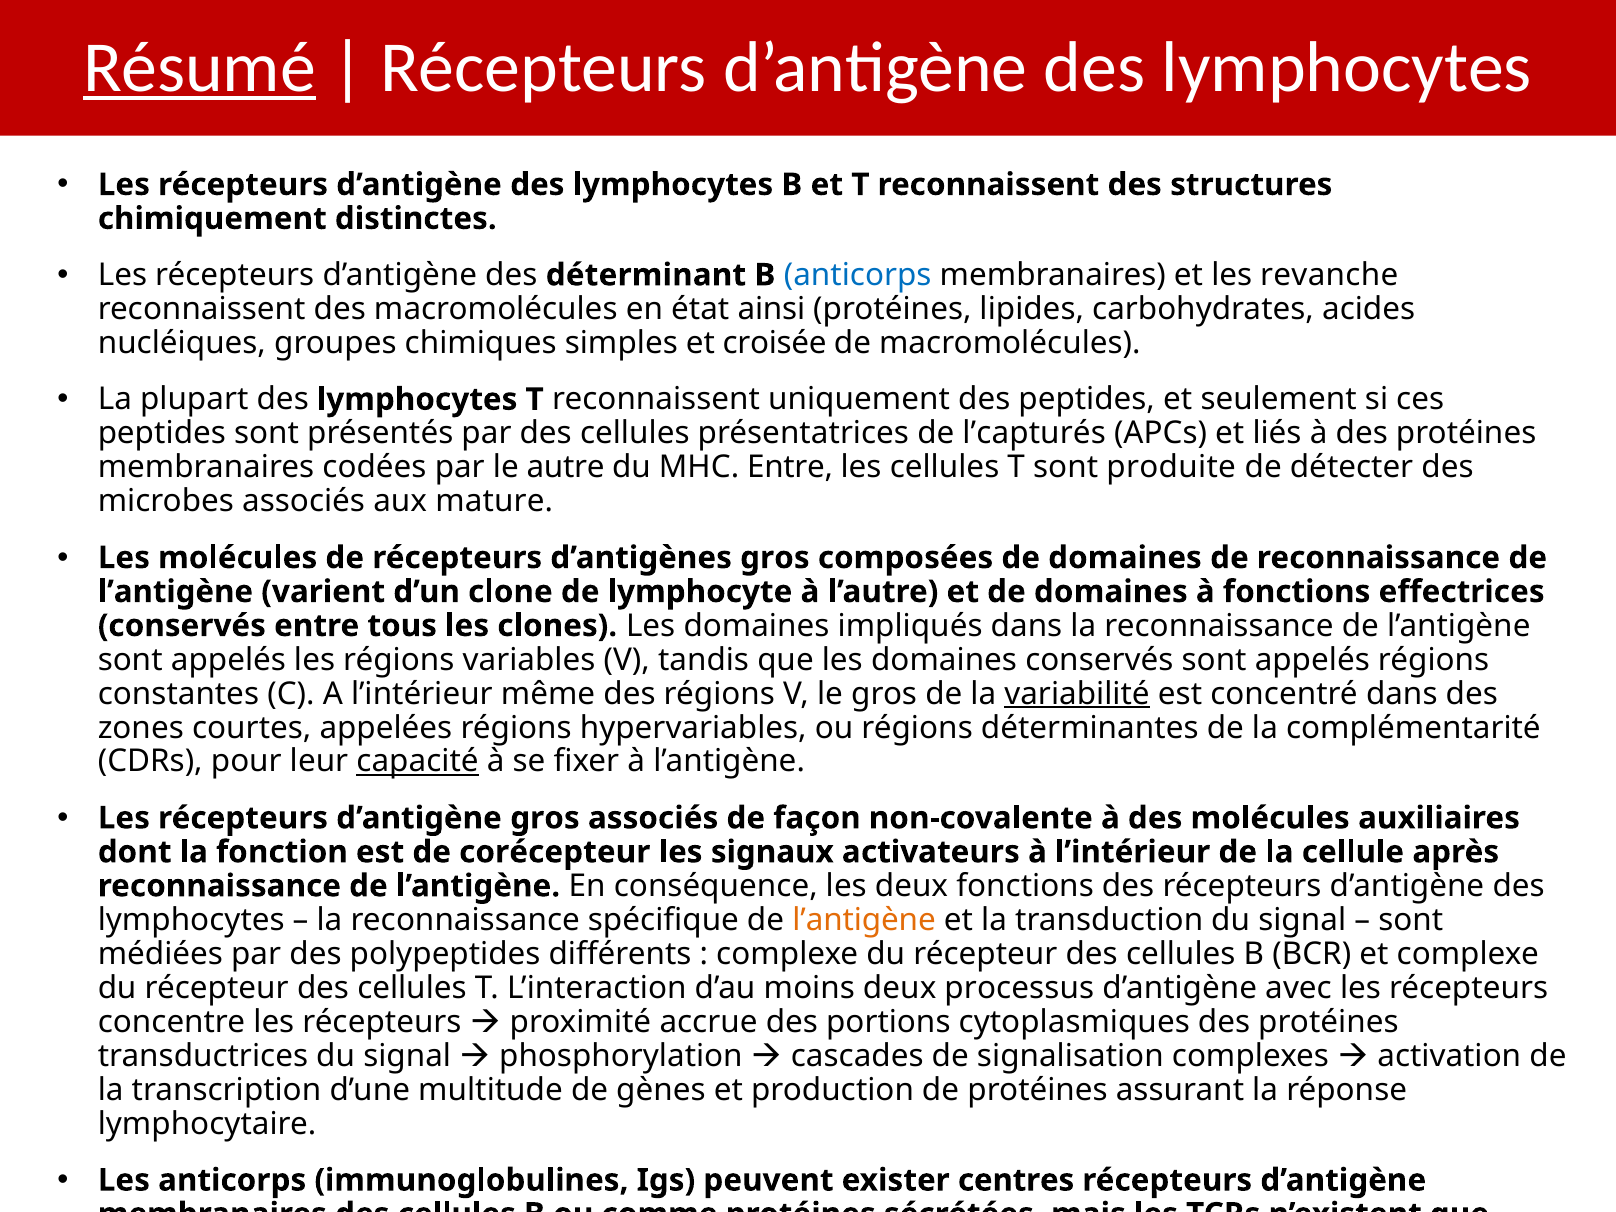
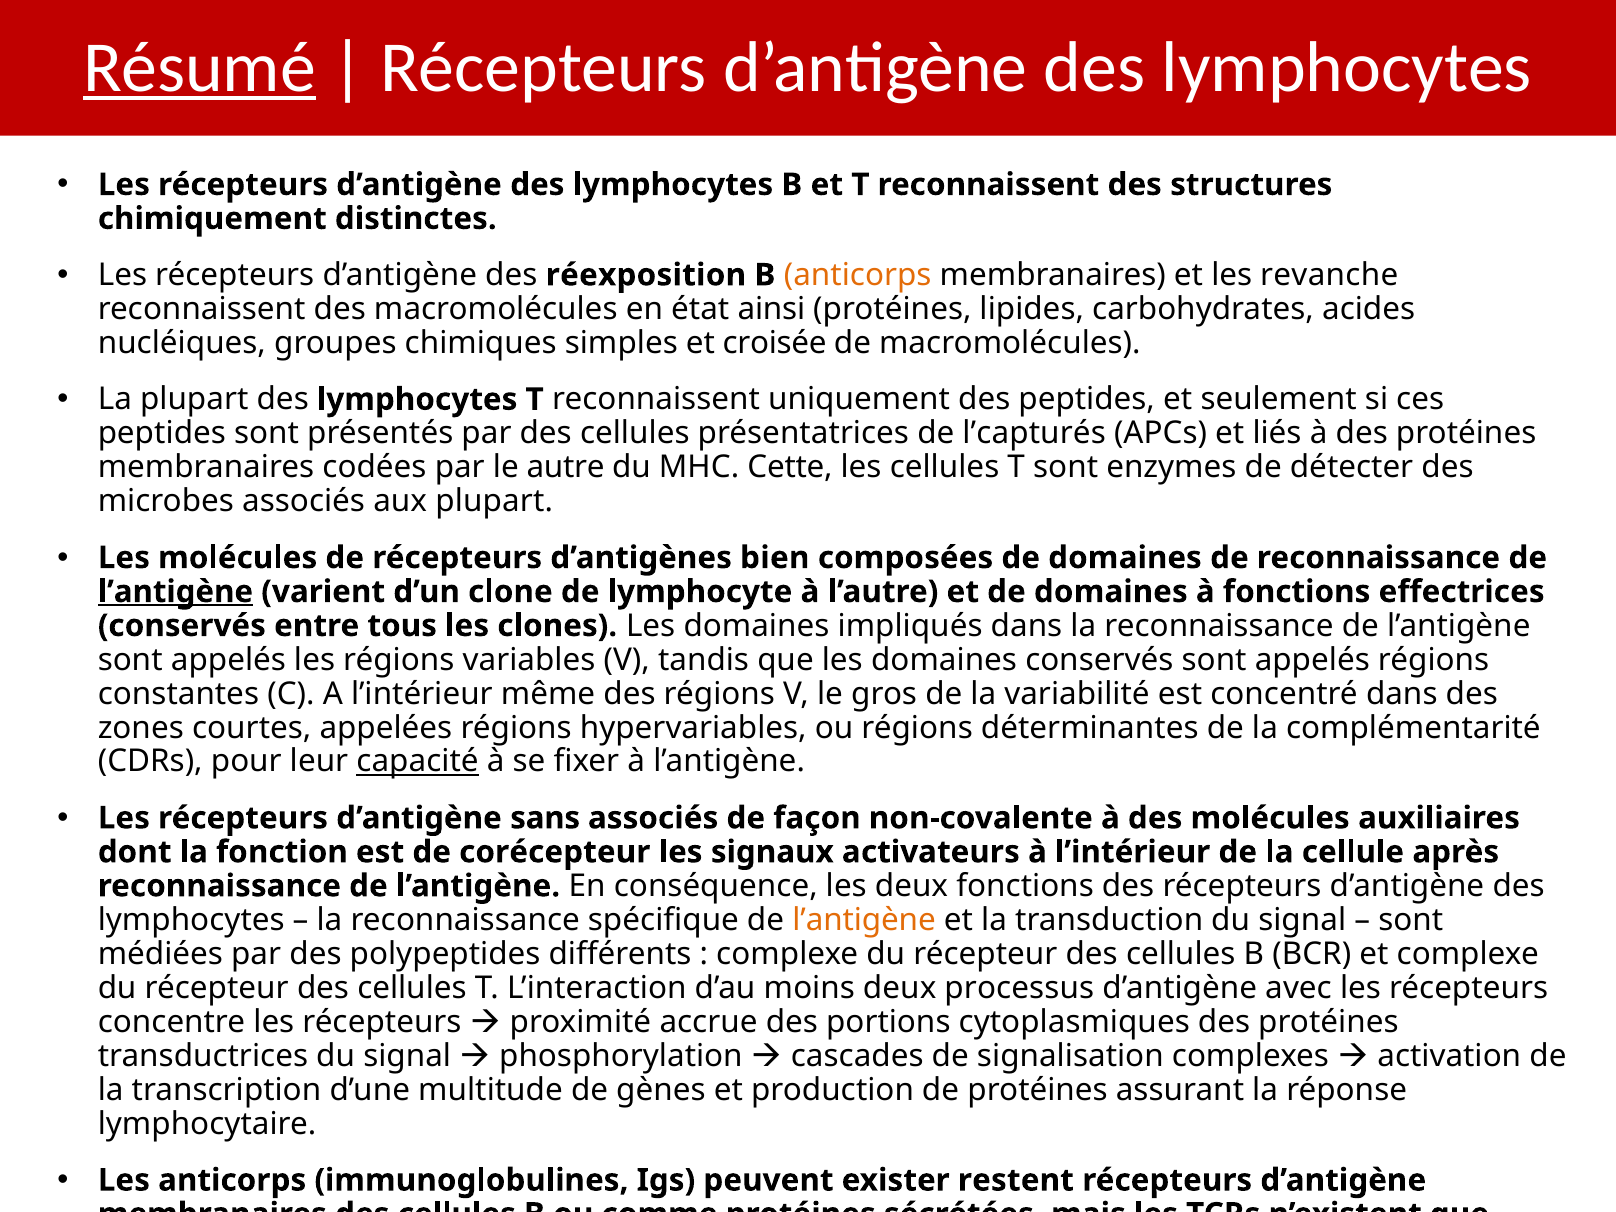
déterminant: déterminant -> réexposition (646, 275)
anticorps colour: blue -> orange (858, 275)
MHC Entre: Entre -> Cette (790, 467)
produite: produite -> enzymes (1171, 467)
aux mature: mature -> plupart (494, 501)
d’antigènes gros: gros -> bien (775, 558)
l’antigène underline: none -> present (175, 592)
variabilité underline: present -> none (1077, 694)
d’antigène gros: gros -> sans (545, 818)
centres: centres -> restent (1016, 1180)
